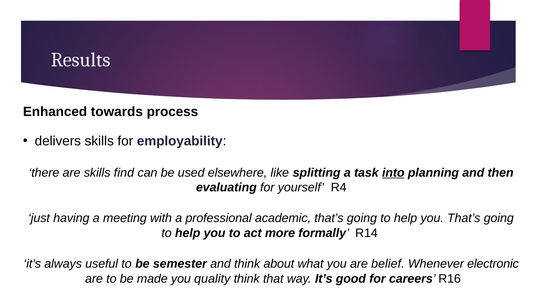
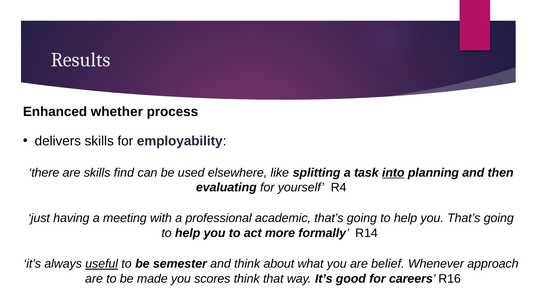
towards: towards -> whether (117, 112)
useful underline: none -> present (102, 264)
electronic: electronic -> approach (493, 264)
quality: quality -> scores (212, 279)
